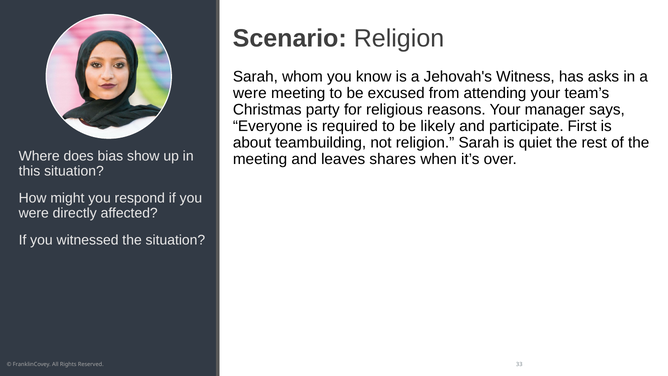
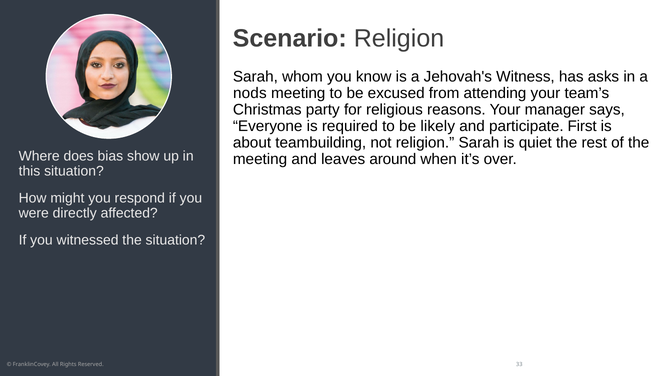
were: were -> nods (250, 93)
shares: shares -> around (393, 159)
